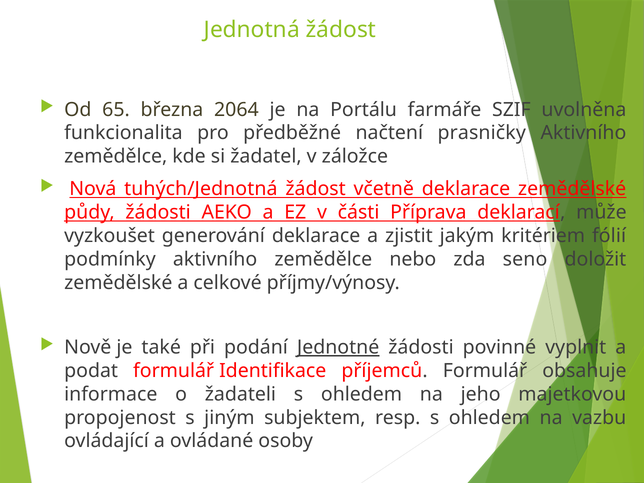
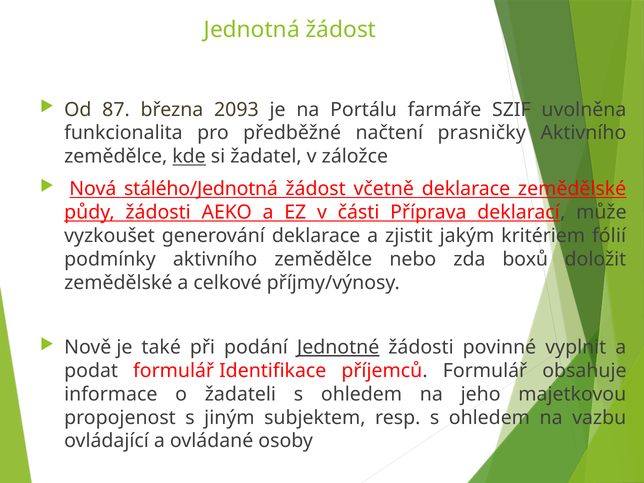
65: 65 -> 87 (116, 110)
2064: 2064 -> 2093 (236, 110)
kde underline: none -> present (189, 157)
tuhých/Jednotná: tuhých/Jednotná -> stálého/Jednotná (201, 189)
seno: seno -> boxů (525, 259)
